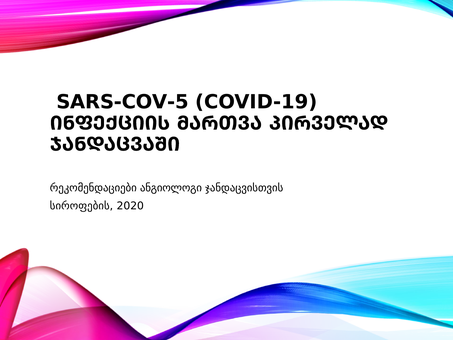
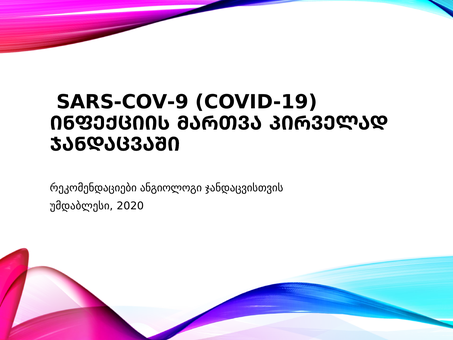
SARS-COV-5: SARS-COV-5 -> SARS-COV-9 (123, 102)
სიროფების: სიროფების -> უმდაბლესი (81, 206)
